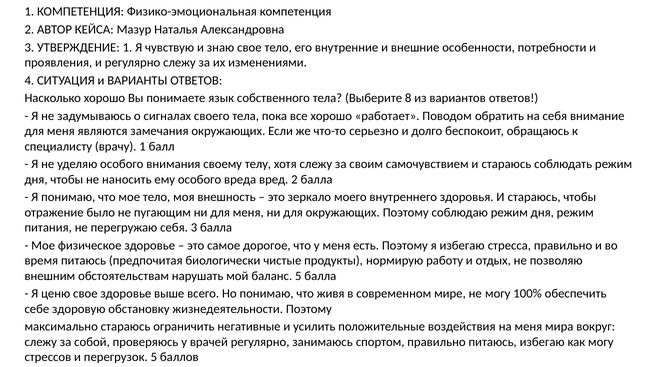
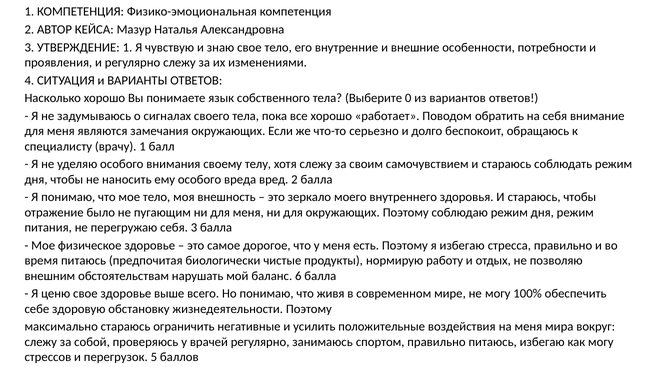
8: 8 -> 0 (408, 98)
баланс 5: 5 -> 6 (298, 276)
